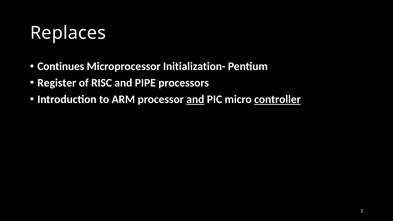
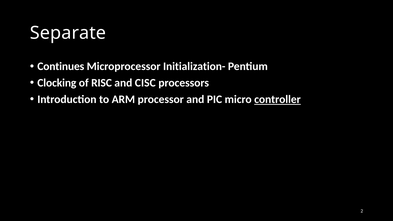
Replaces: Replaces -> Separate (68, 33)
Register: Register -> Clocking (57, 83)
PIPE: PIPE -> CISC (145, 83)
and underline: present -> none (195, 99)
